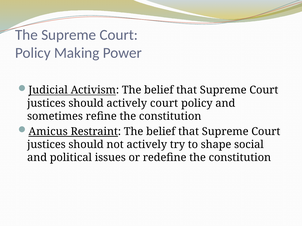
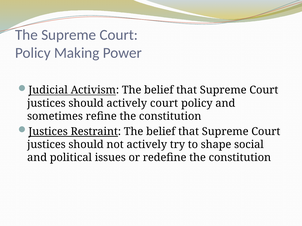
Amicus: Amicus -> Justices (48, 132)
